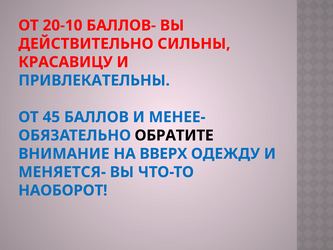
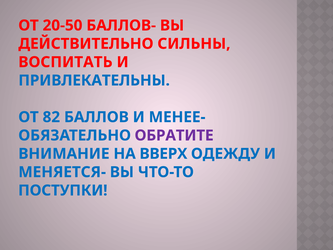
20-10: 20-10 -> 20-50 (63, 25)
КРАСАВИЦУ: КРАСАВИЦУ -> ВОСПИТАТЬ (65, 62)
45: 45 -> 82 (51, 117)
ОБРАТИТЕ colour: black -> purple (174, 135)
НАОБОРОТ: НАОБОРОТ -> ПОСТУПКИ (63, 190)
